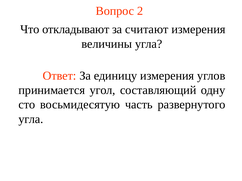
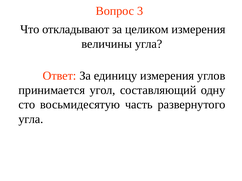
2: 2 -> 3 (140, 11)
считают: считают -> целиком (147, 29)
